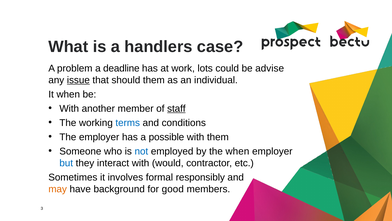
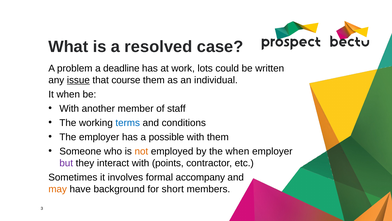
handlers: handlers -> resolved (158, 47)
advise: advise -> written (270, 68)
should: should -> course (126, 80)
staff underline: present -> none (176, 108)
not colour: blue -> orange (141, 151)
but colour: blue -> purple (66, 163)
would: would -> points (168, 163)
responsibly: responsibly -> accompany (200, 177)
good: good -> short (173, 189)
